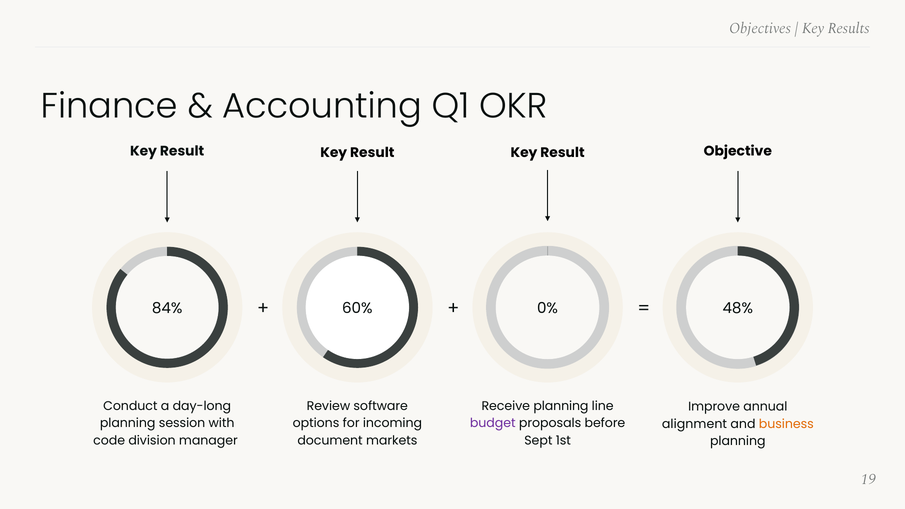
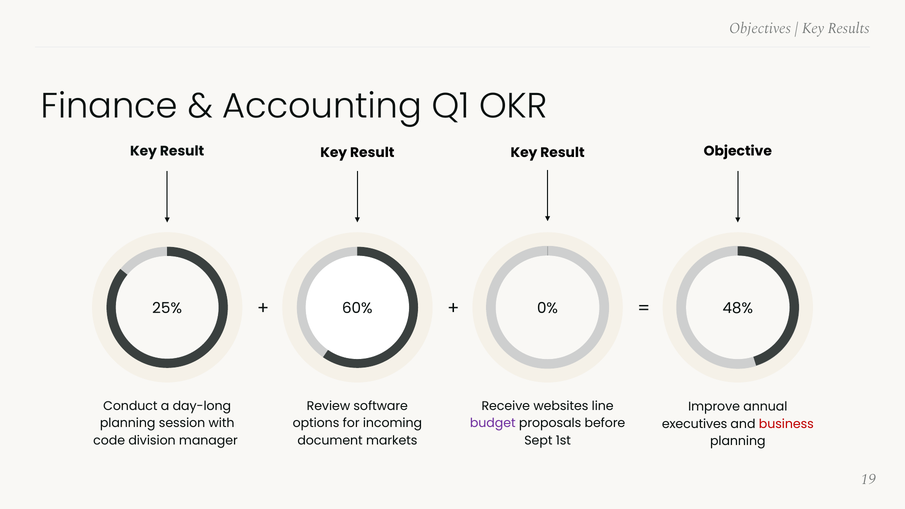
84%: 84% -> 25% (167, 308)
Receive planning: planning -> websites (561, 406)
alignment: alignment -> executives (695, 424)
business colour: orange -> red (786, 424)
